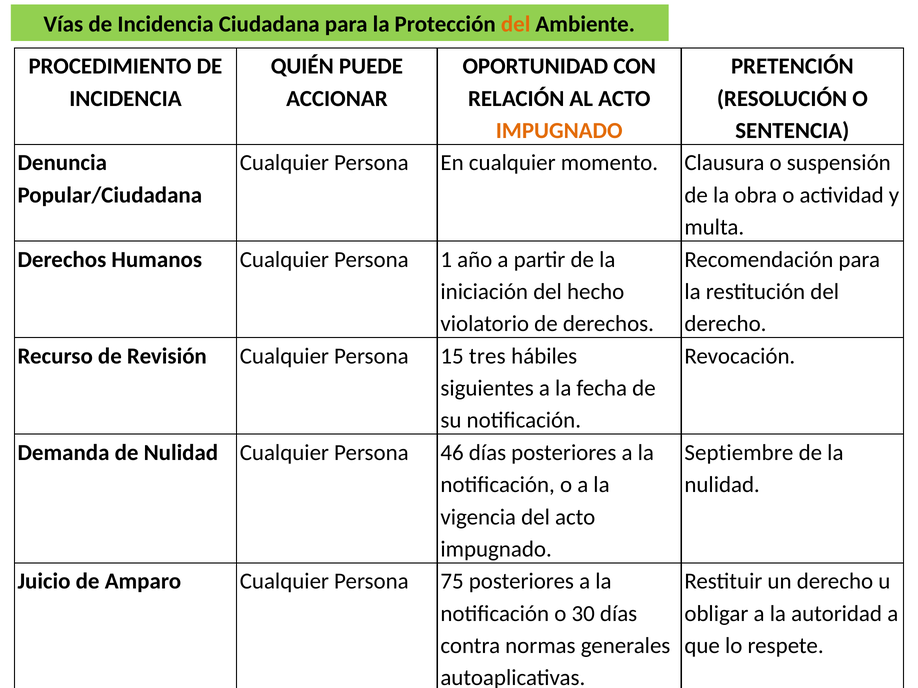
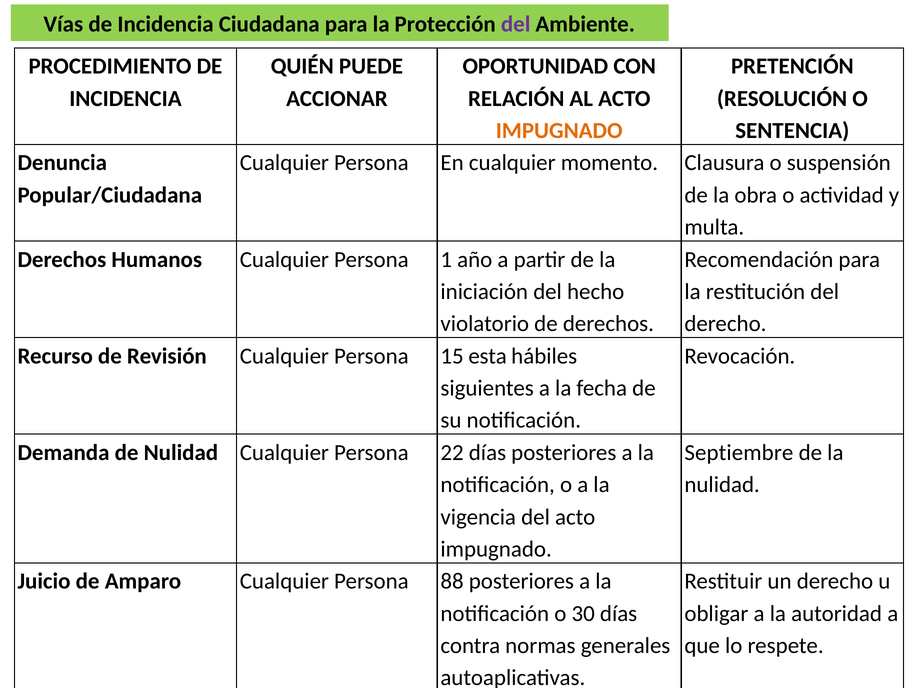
del colour: orange -> purple (516, 24)
tres: tres -> esta (488, 356)
46: 46 -> 22 (452, 453)
75: 75 -> 88 (452, 582)
